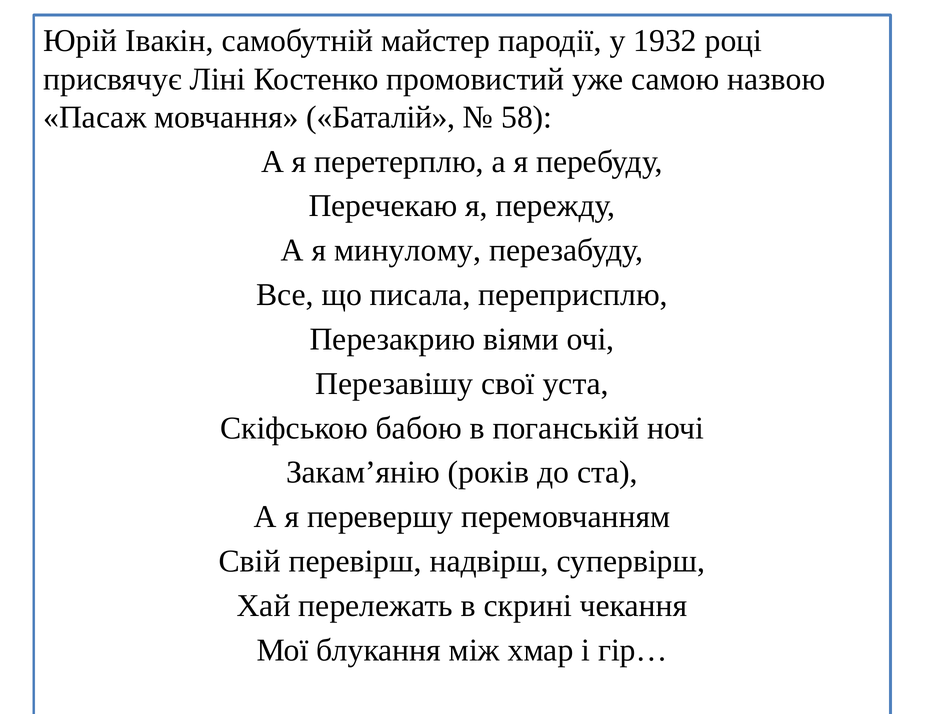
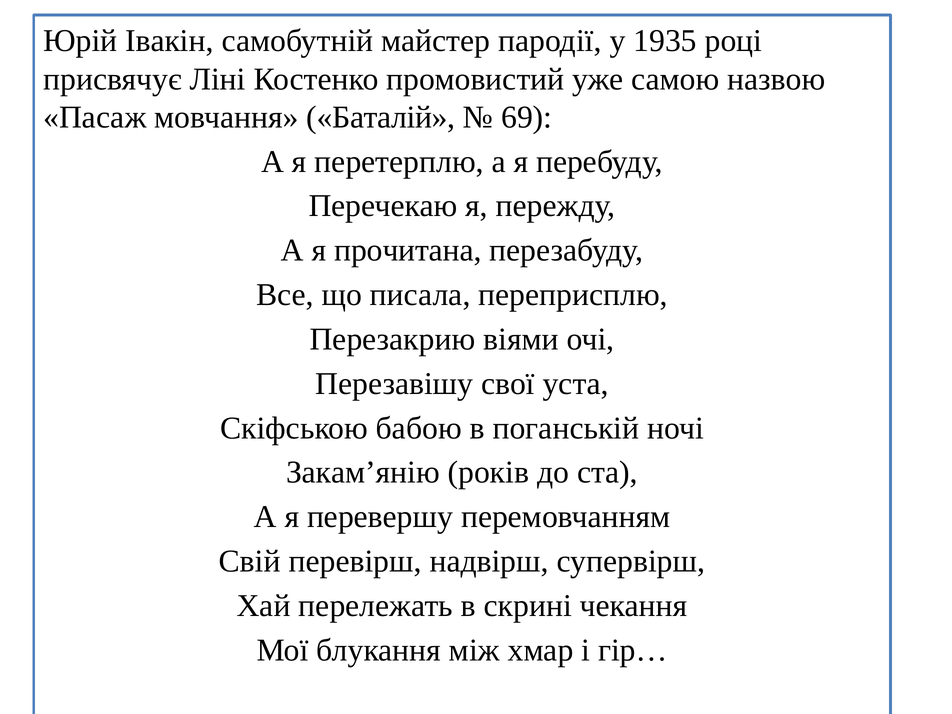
1932: 1932 -> 1935 (665, 41)
58: 58 -> 69 (527, 117)
минулому: минулому -> прочитана (408, 250)
